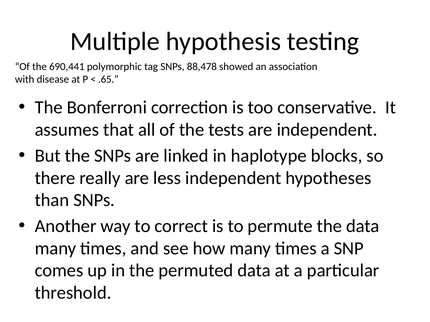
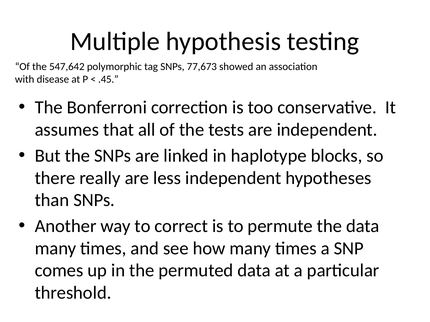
690,441: 690,441 -> 547,642 (67, 67)
88,478: 88,478 -> 77,673 (202, 67)
.65: .65 -> .45 (108, 80)
